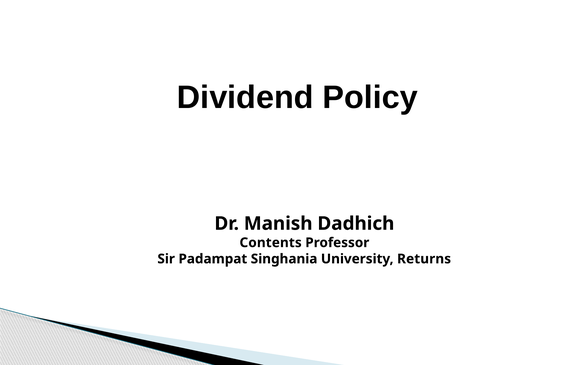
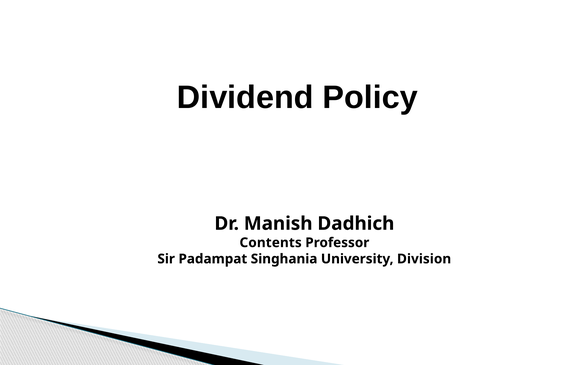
Returns: Returns -> Division (424, 258)
